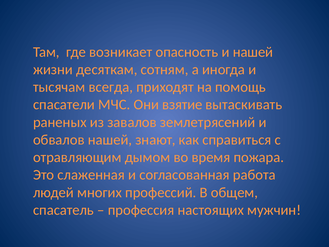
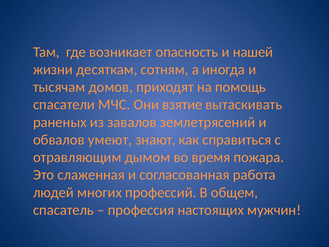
всегда: всегда -> домов (111, 87)
обвалов нашей: нашей -> умеют (110, 140)
